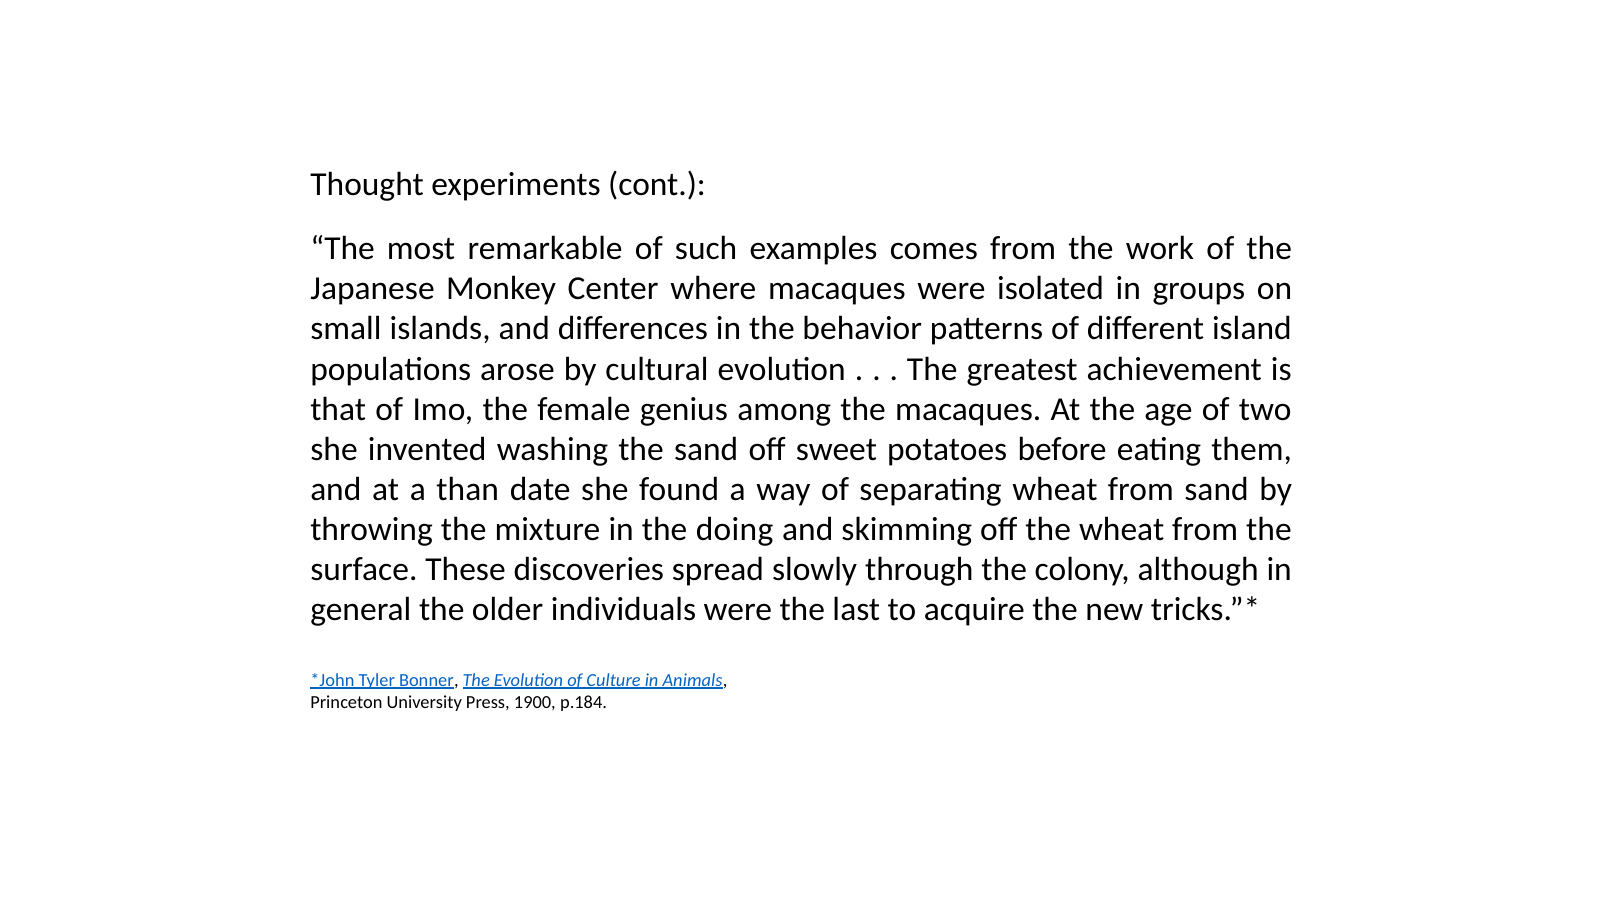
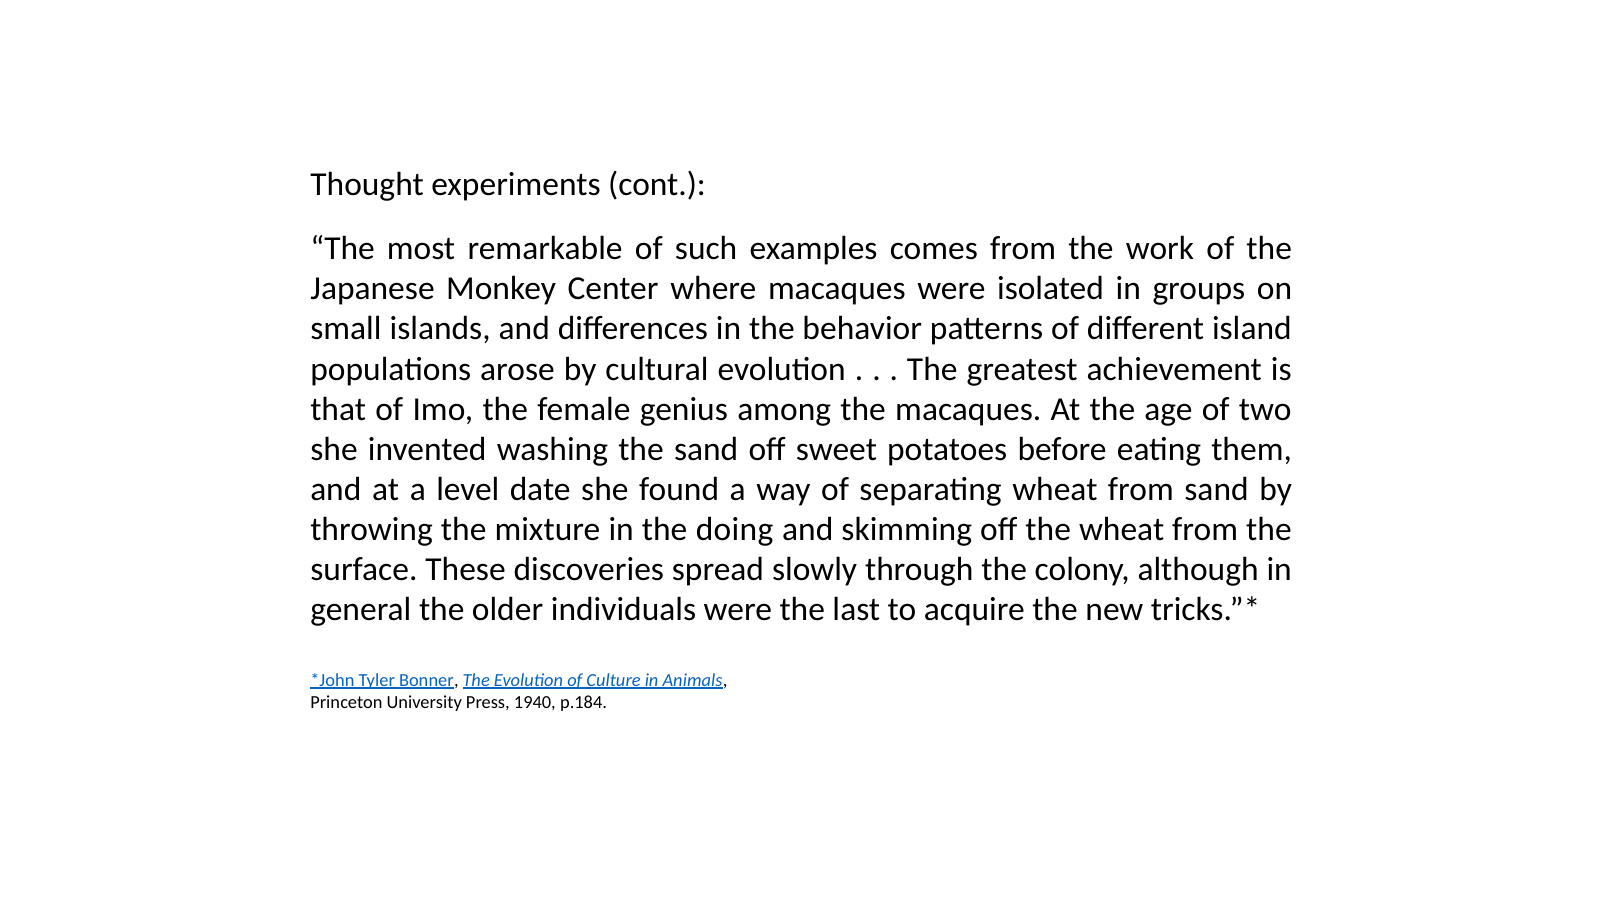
than: than -> level (468, 489)
1900: 1900 -> 1940 (535, 703)
